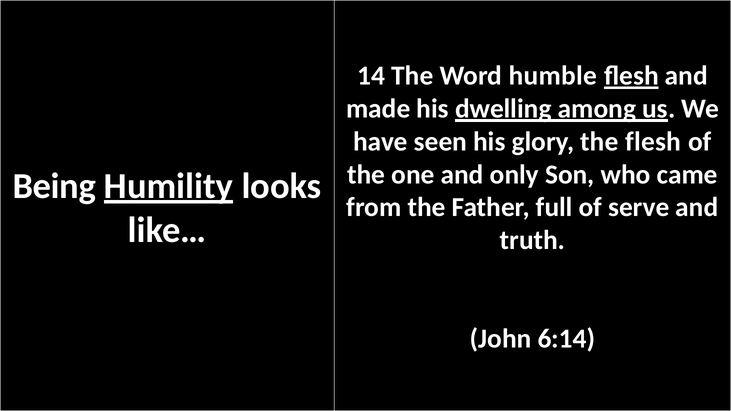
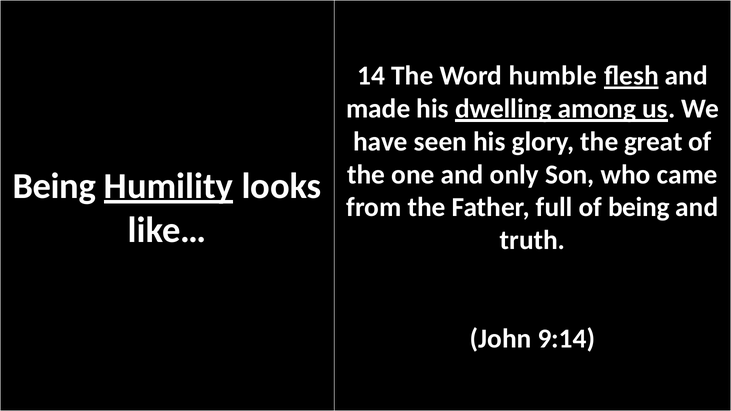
flesh: flesh -> great (653, 142)
serve: serve -> being (639, 207)
6:14: 6:14 -> 9:14 (566, 339)
